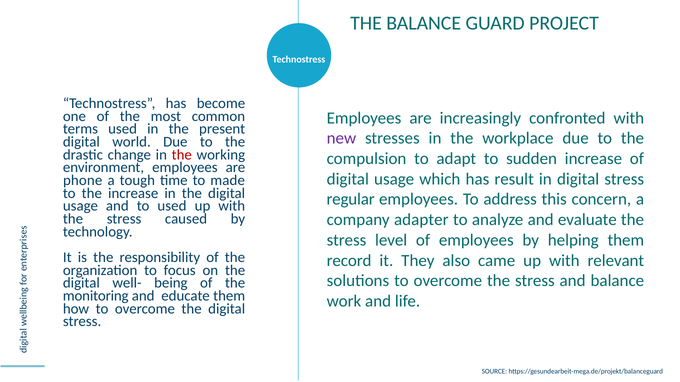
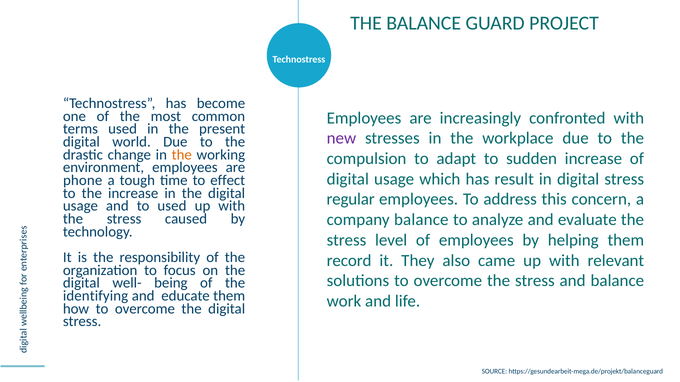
the colour: red -> orange (182, 155)
made: made -> effect (228, 181)
company adapter: adapter -> balance (421, 220)
monitoring: monitoring -> identifying (96, 296)
